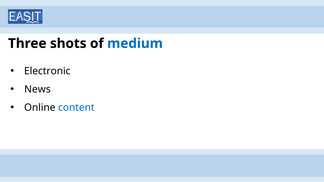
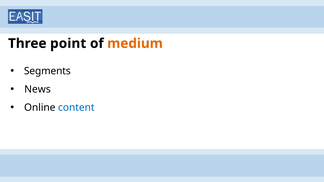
shots: shots -> point (68, 43)
medium colour: blue -> orange (135, 43)
Electronic: Electronic -> Segments (47, 71)
